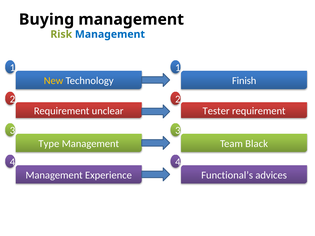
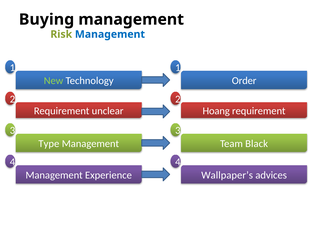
New colour: yellow -> light green (54, 81)
Finish: Finish -> Order (244, 81)
Tester: Tester -> Hoang (216, 111)
Functional’s: Functional’s -> Wallpaper’s (227, 175)
